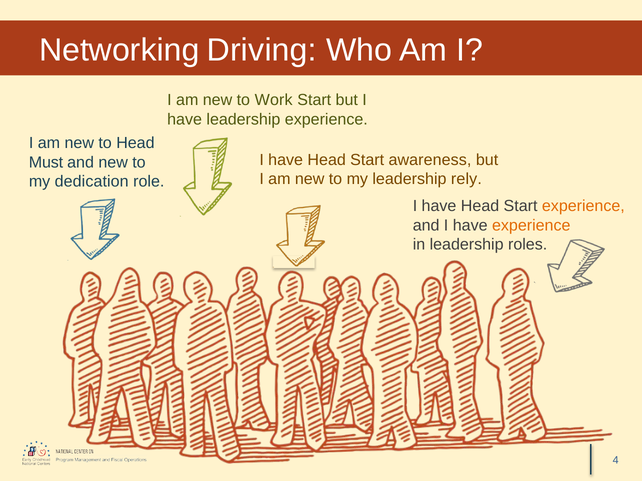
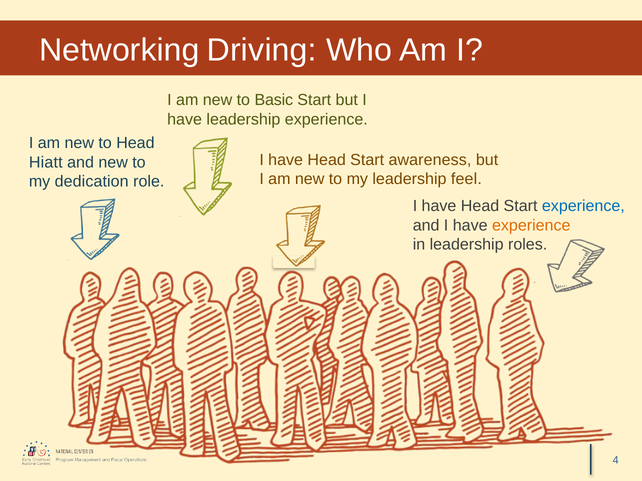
Work: Work -> Basic (274, 100)
Must: Must -> Hiatt (46, 162)
rely: rely -> feel (466, 179)
experience colour: orange -> blue (583, 206)
